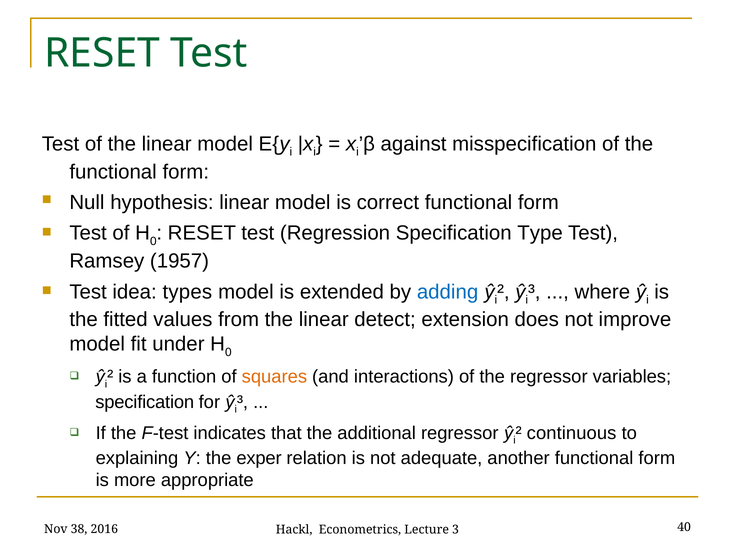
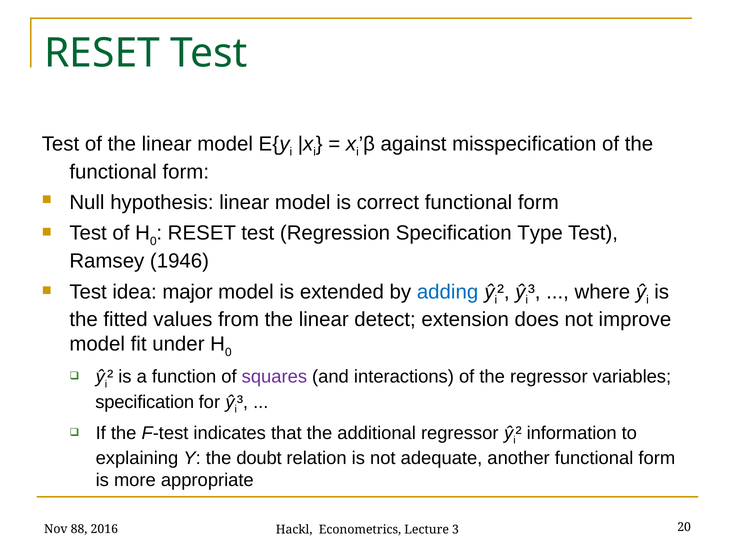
1957: 1957 -> 1946 (179, 261)
types: types -> major (188, 291)
squares colour: orange -> purple (274, 376)
continuous: continuous -> information (572, 433)
exper: exper -> doubt (259, 458)
38: 38 -> 88 (79, 528)
40: 40 -> 20 (684, 526)
